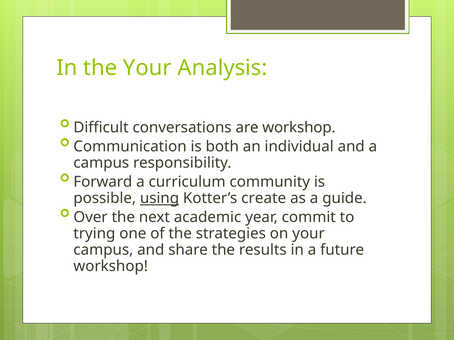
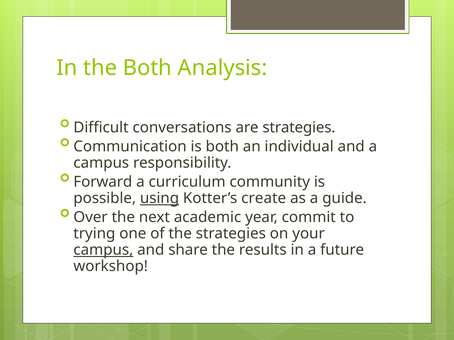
the Your: Your -> Both (147, 68)
are workshop: workshop -> strategies (299, 128)
campus underline: none -> present (103, 250)
